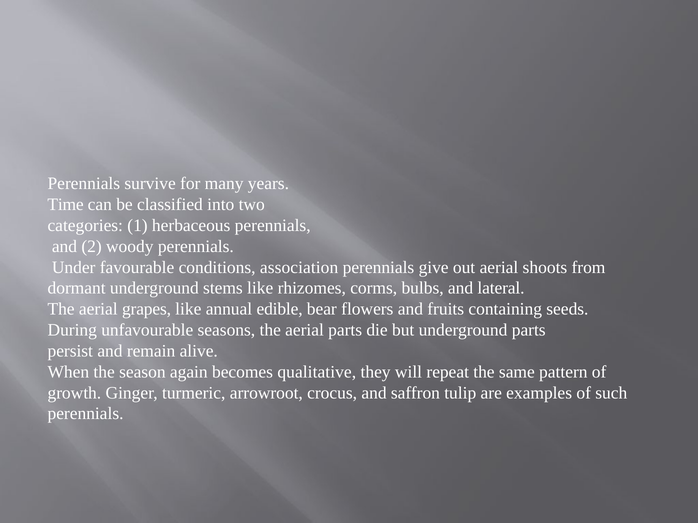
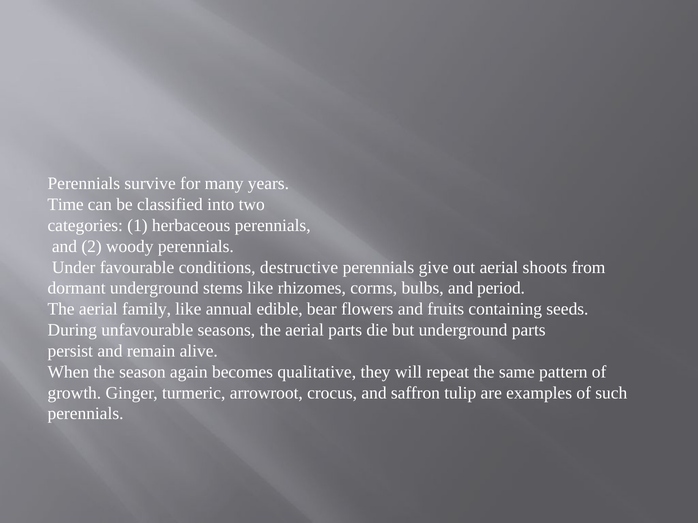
association: association -> destructive (299, 268)
lateral: lateral -> period (501, 288)
grapes: grapes -> family (147, 309)
